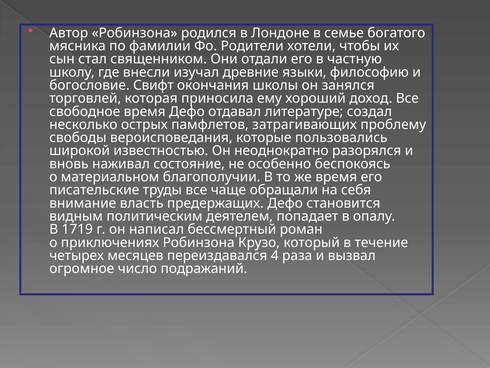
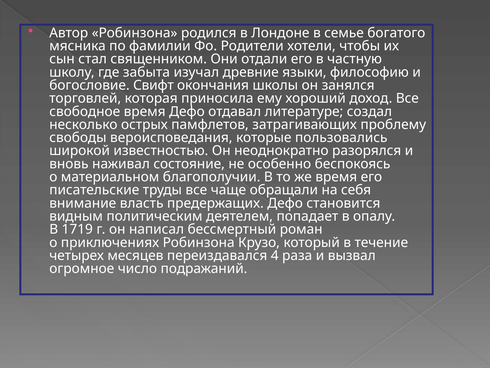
внесли: внесли -> забыта (146, 72)
